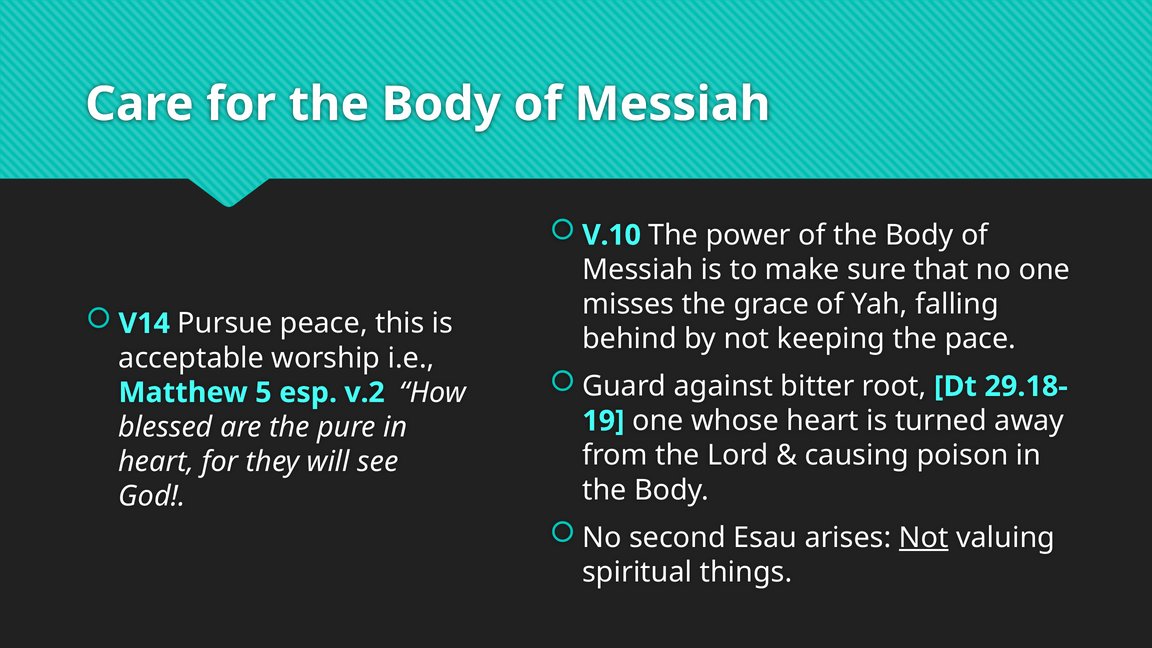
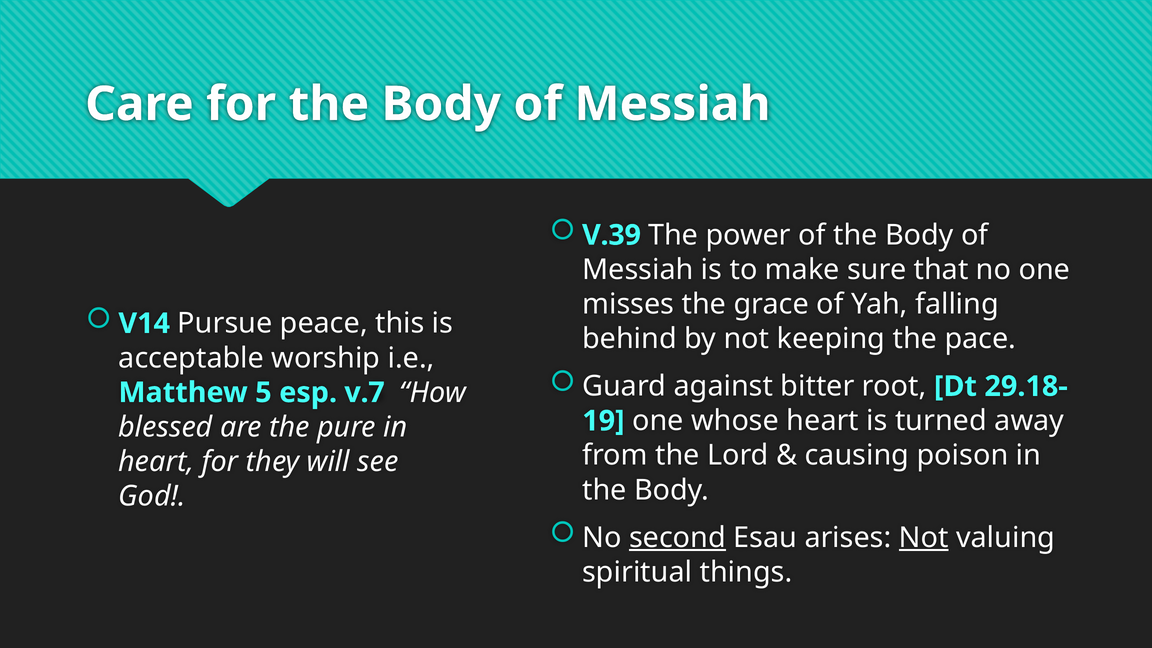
V.10: V.10 -> V.39 (612, 235)
v.2: v.2 -> v.7 (365, 393)
second underline: none -> present (677, 538)
